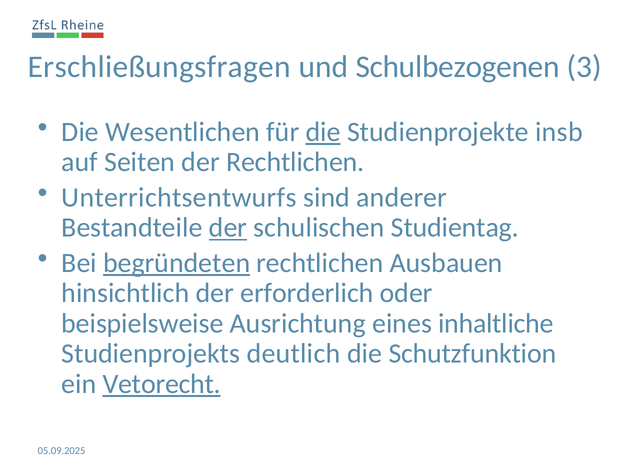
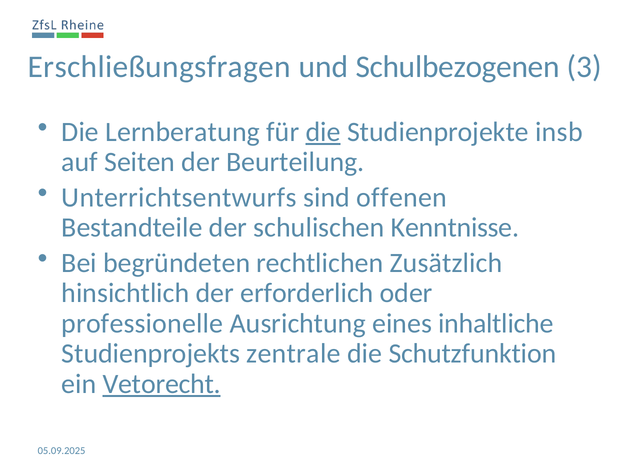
Wesentlichen: Wesentlichen -> Lernberatung (183, 132)
der Rechtlichen: Rechtlichen -> Beurteilung (295, 162)
anderer: anderer -> offenen (402, 197)
der underline: present -> none (228, 228)
Studientag: Studientag -> Kenntnisse (455, 228)
begründeten underline: present -> none (177, 263)
Ausbauen: Ausbauen -> Zusätzlich (446, 263)
beispielsweise: beispielsweise -> professionelle (142, 323)
deutlich: deutlich -> zentrale (294, 353)
